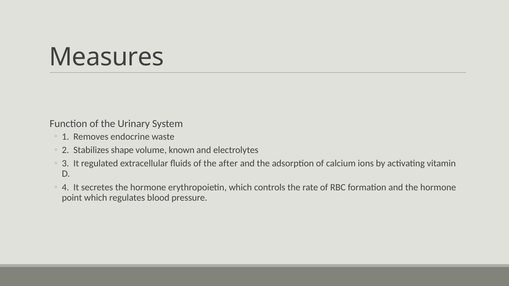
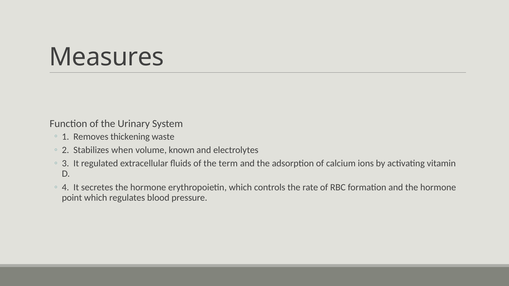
endocrine: endocrine -> thickening (130, 137)
shape: shape -> when (122, 150)
after: after -> term (228, 164)
